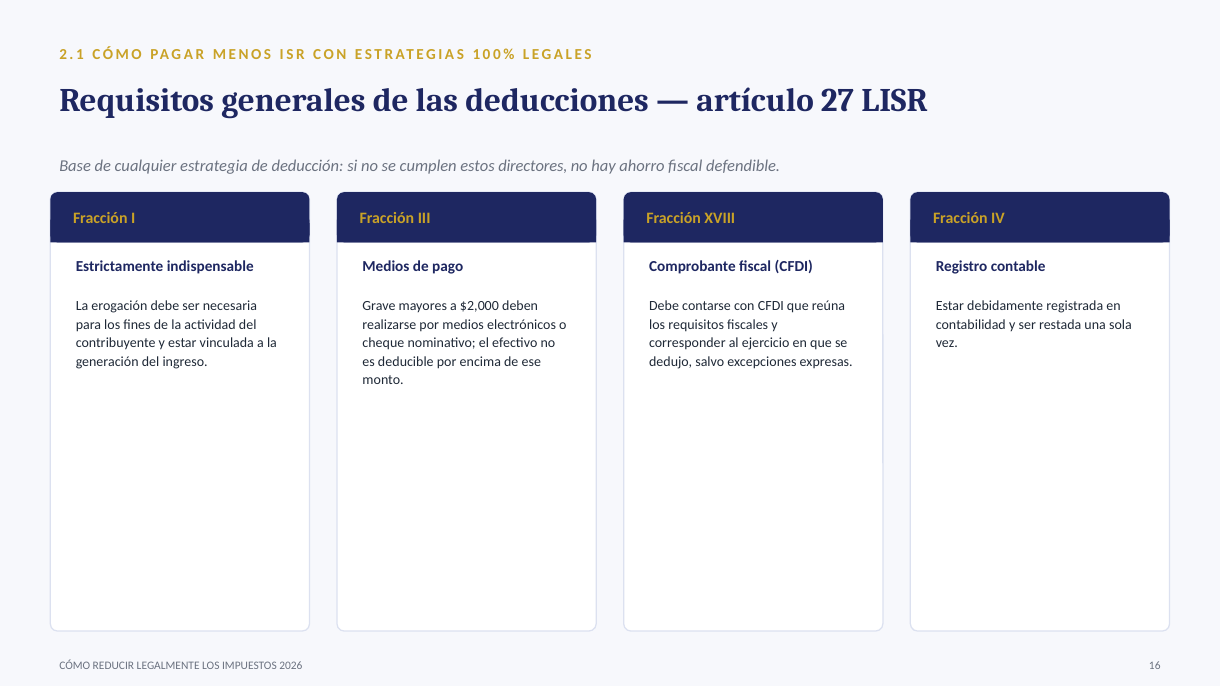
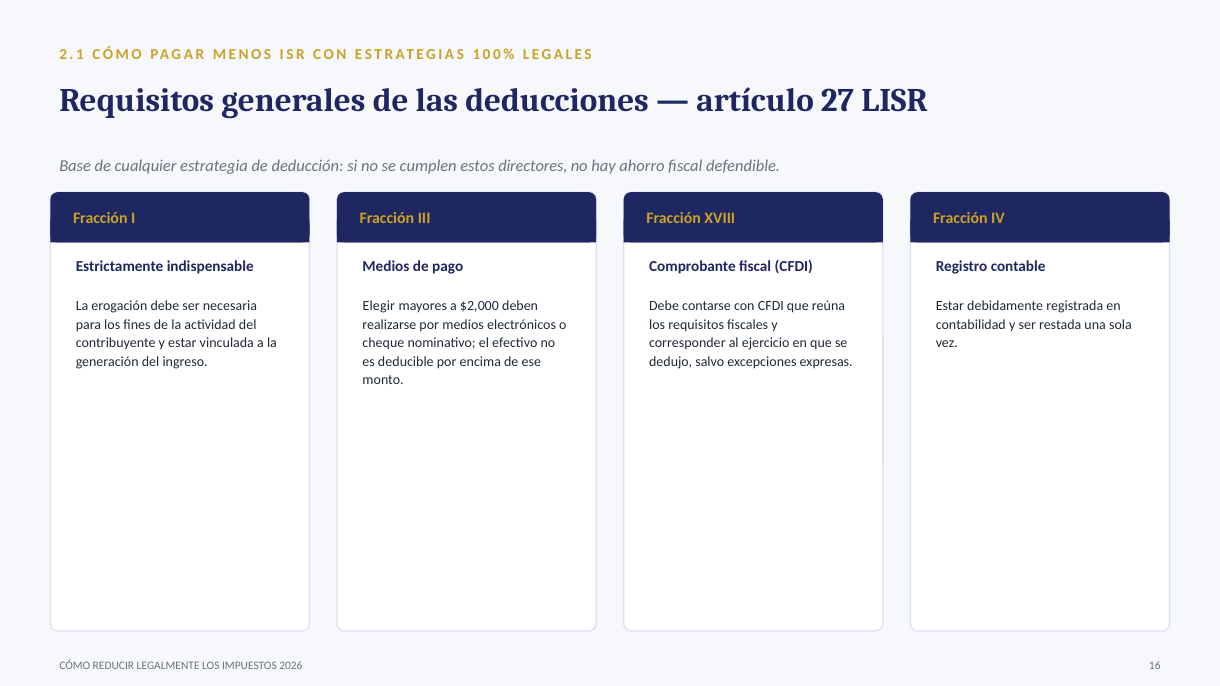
Grave: Grave -> Elegir (379, 306)
